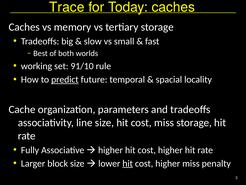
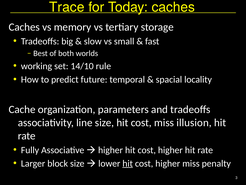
91/10: 91/10 -> 14/10 (82, 66)
predict underline: present -> none (65, 79)
miss storage: storage -> illusion (194, 122)
